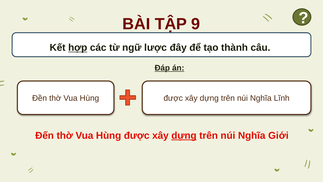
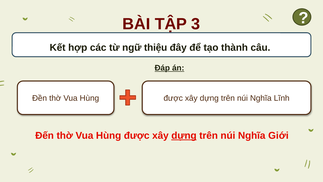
9: 9 -> 3 (196, 24)
hợp underline: present -> none (78, 48)
lược: lược -> thiệu (156, 48)
